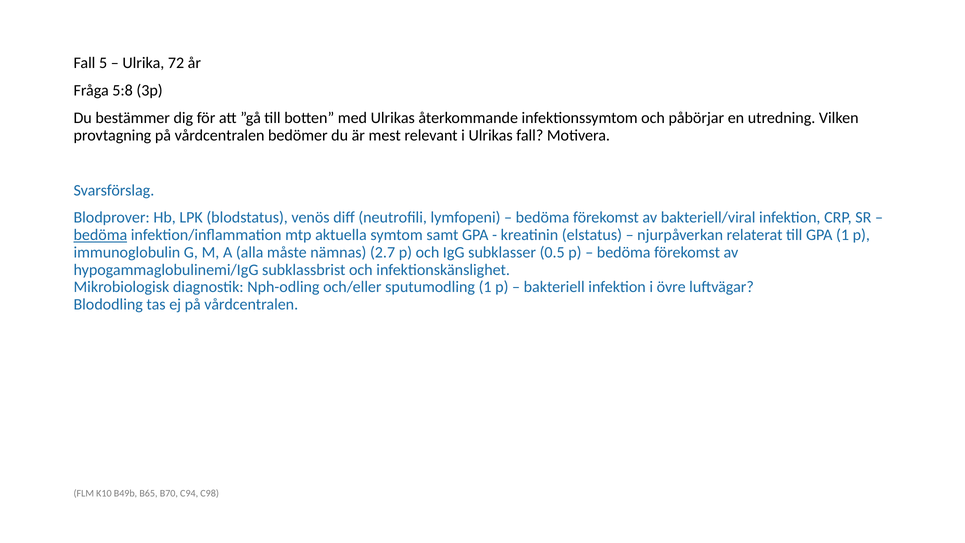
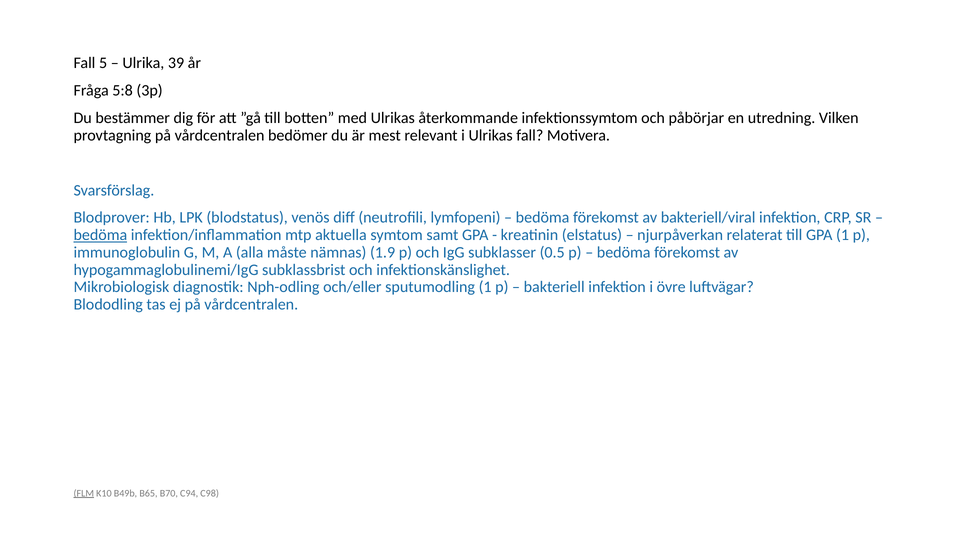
72: 72 -> 39 (176, 63)
2.7: 2.7 -> 1.9 (383, 252)
FLM underline: none -> present (84, 493)
